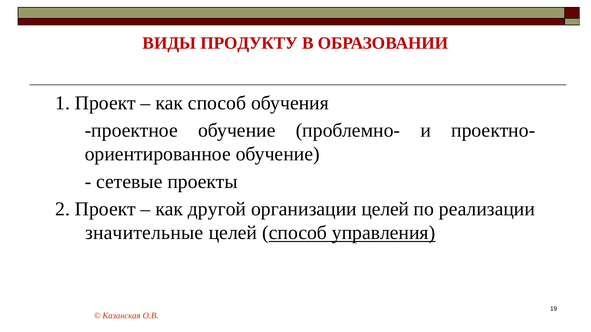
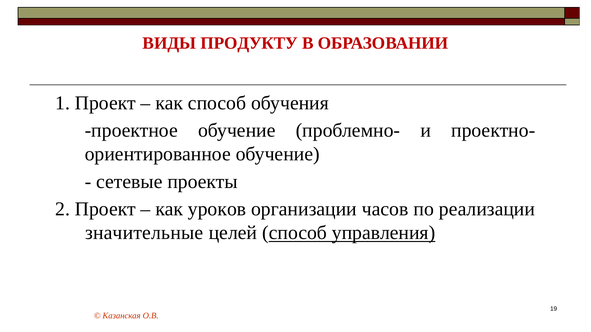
другой: другой -> уроков (217, 209)
организации целей: целей -> часов (385, 209)
